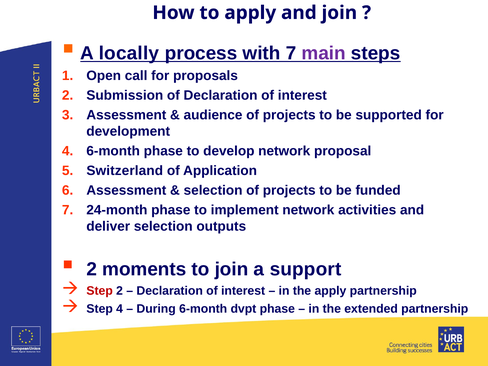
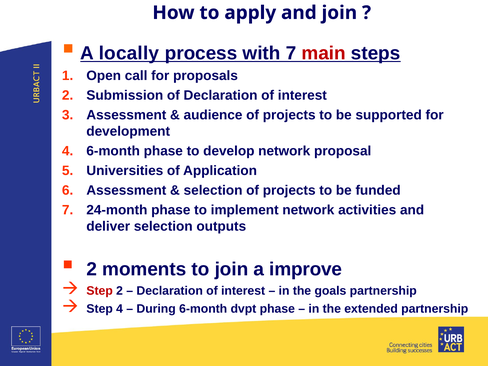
main colour: purple -> red (324, 53)
Switzerland: Switzerland -> Universities (125, 171)
support: support -> improve (306, 269)
the apply: apply -> goals (330, 291)
